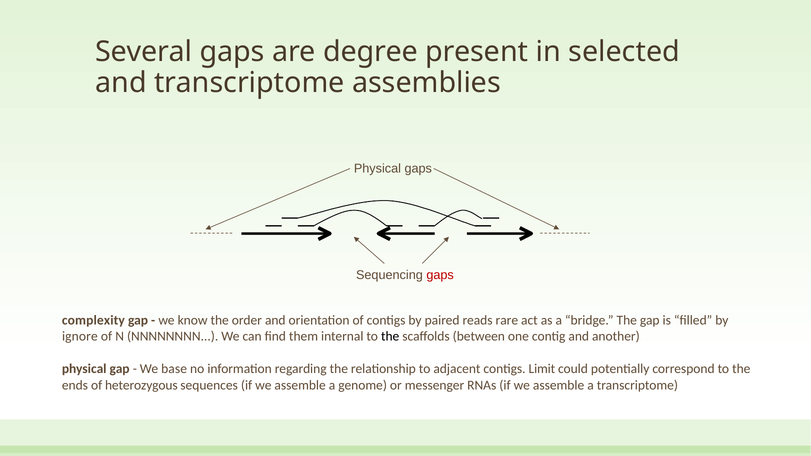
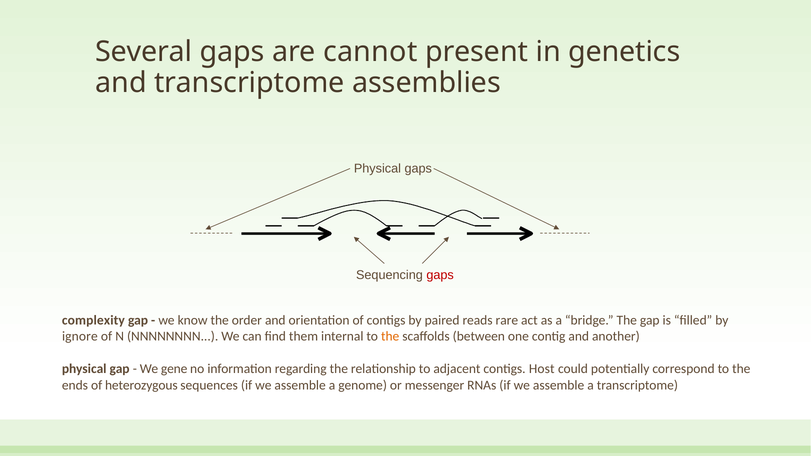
degree: degree -> cannot (370, 52)
selected: selected -> genetics (624, 52)
the colour: black -> orange (390, 337)
base: base -> gene (174, 369)
Limit: Limit -> Host (542, 369)
